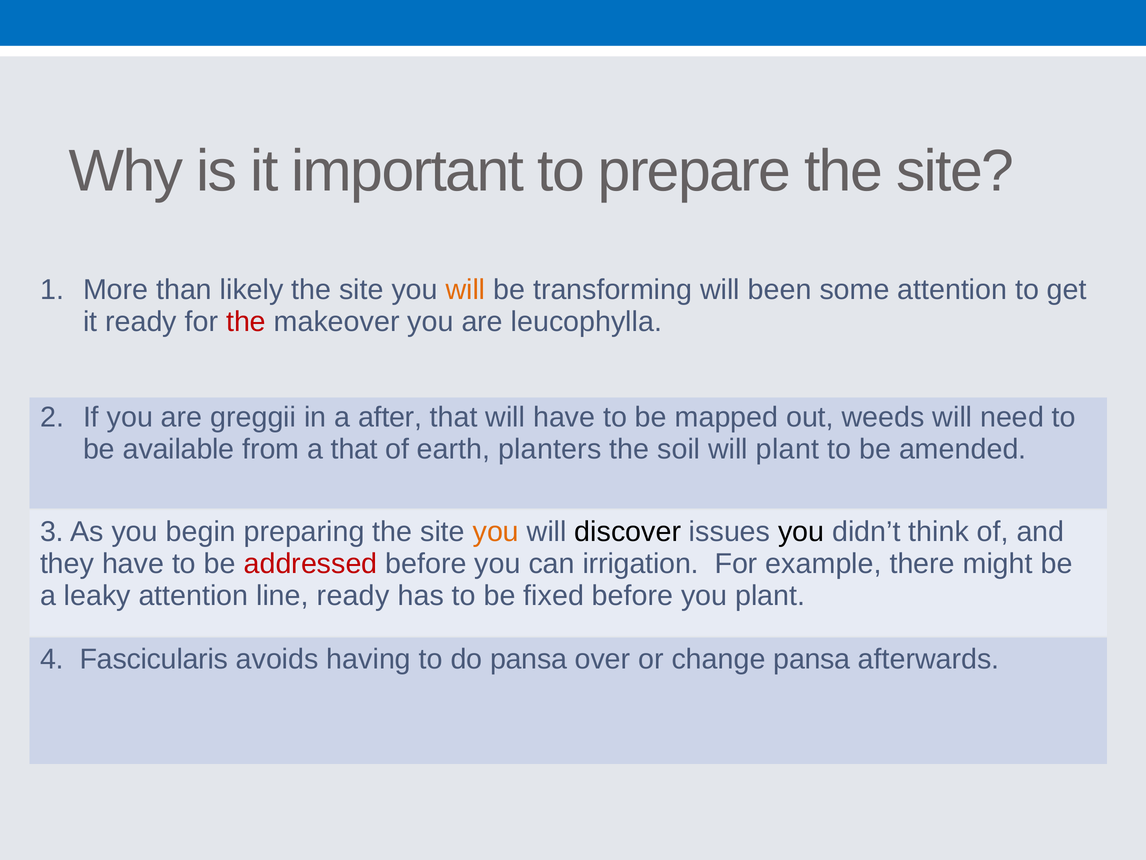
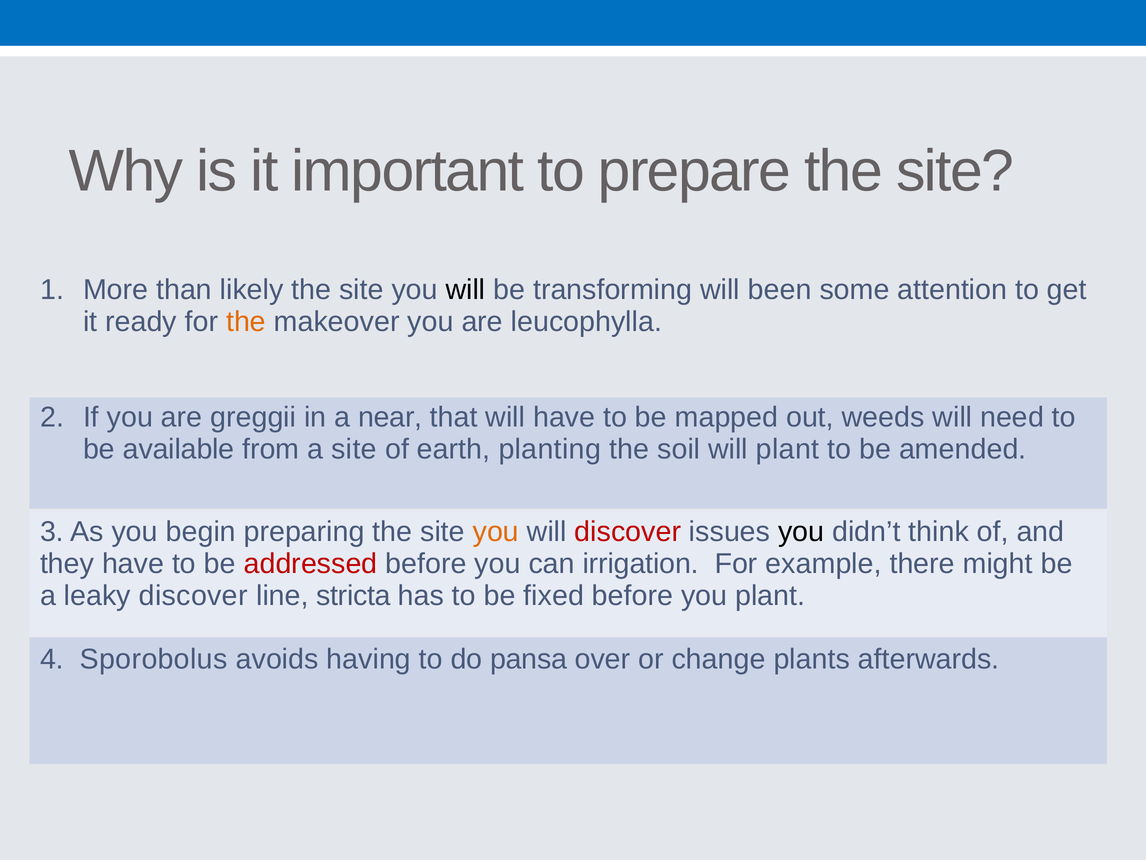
will colour: orange -> black (465, 290)
the colour: red -> orange (246, 322)
after: after -> near (390, 417)
a that: that -> site (354, 449)
planters: planters -> planting (550, 449)
discover colour: black -> red (628, 531)
leaky attention: attention -> discover (193, 595)
line ready: ready -> stricta (353, 595)
Fascicularis: Fascicularis -> Sporobolus (154, 659)
change pansa: pansa -> plants (812, 659)
